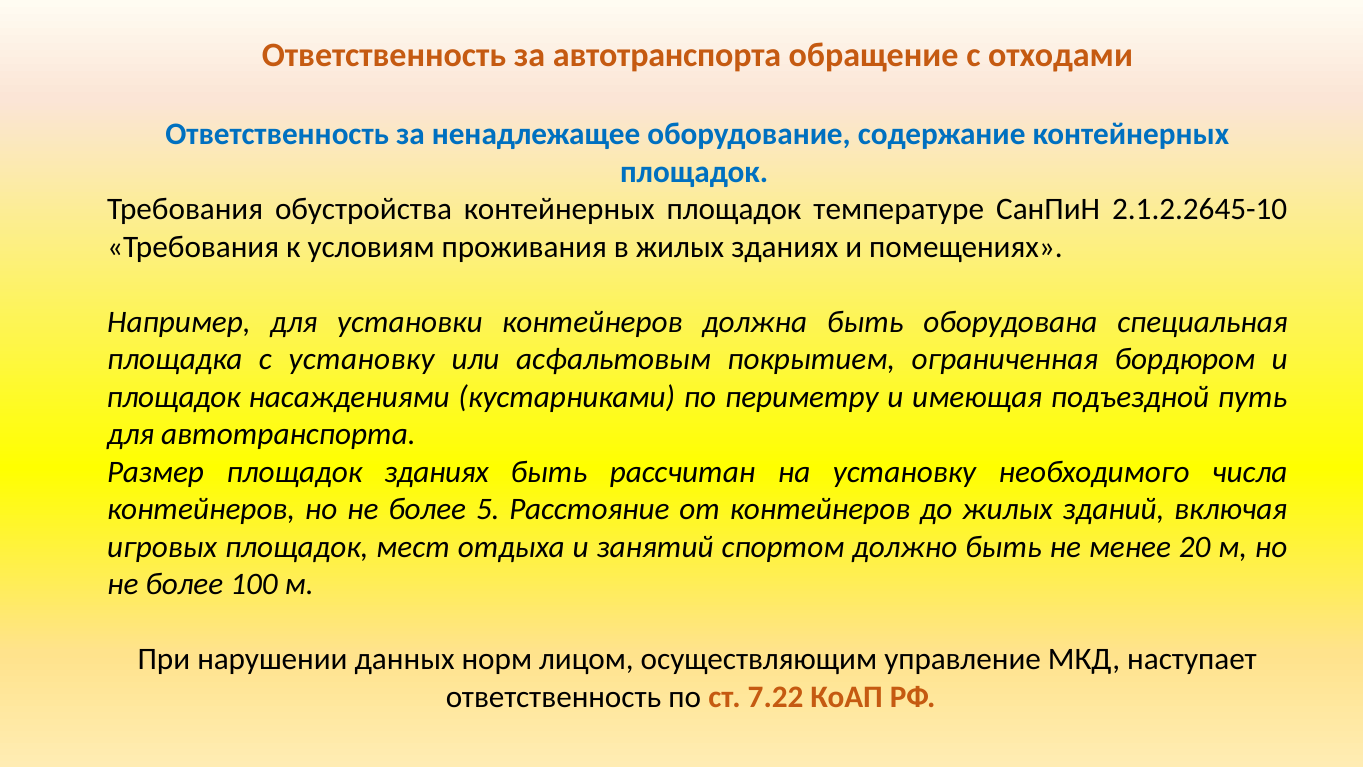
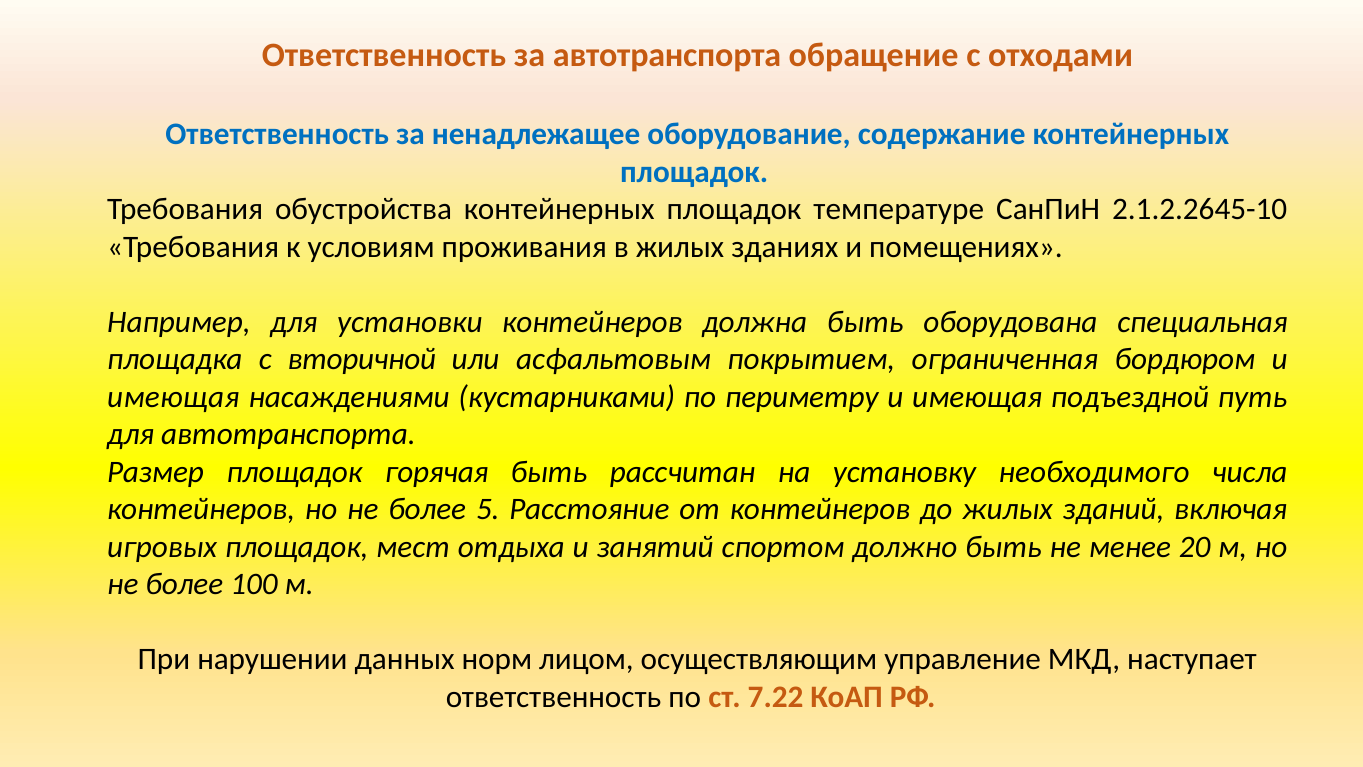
с установку: установку -> вторичной (362, 359)
площадок: площадок -> имеющая (173, 397)
площадок зданиях: зданиях -> горячая (437, 472)
